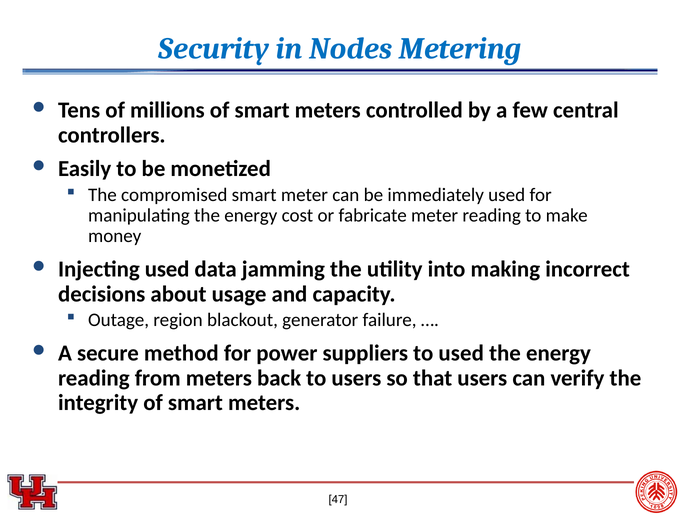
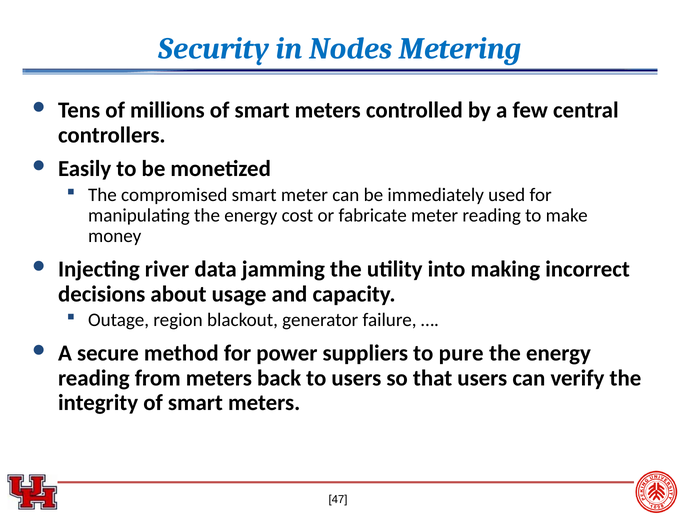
Injecting used: used -> river (167, 269)
to used: used -> pure (461, 353)
